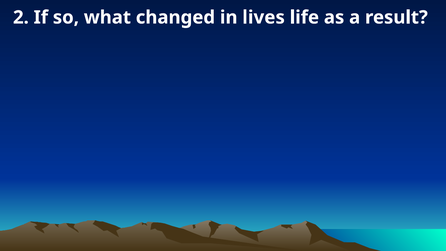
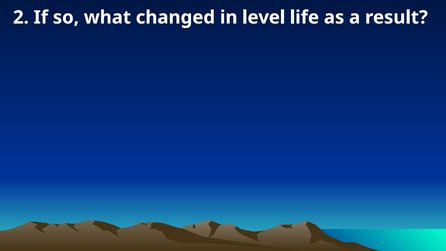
lives: lives -> level (264, 17)
